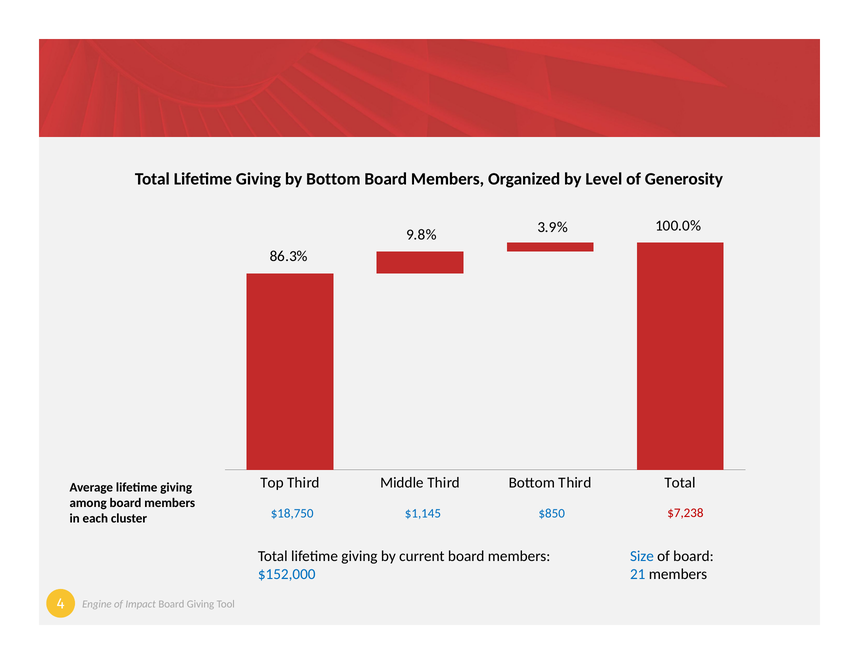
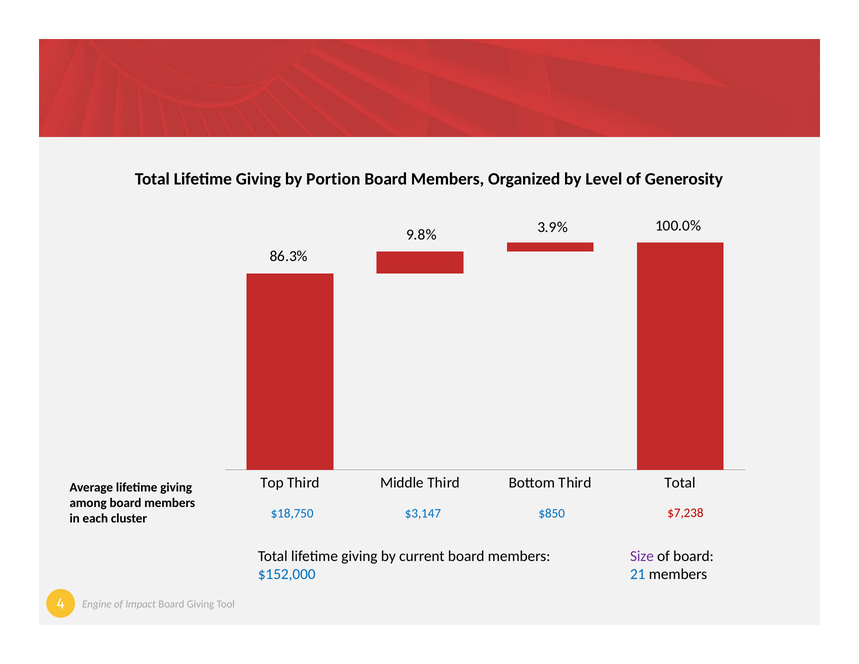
by Bottom: Bottom -> Portion (333, 179)
$1,145: $1,145 -> $3,147 (423, 514)
Size colour: blue -> purple (642, 556)
